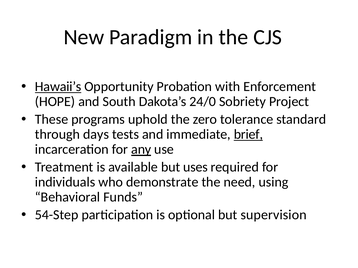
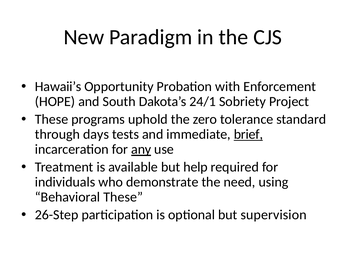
Hawaii’s underline: present -> none (58, 87)
24/0: 24/0 -> 24/1 (203, 102)
uses: uses -> help (196, 167)
Behavioral Funds: Funds -> These (123, 197)
54-Step: 54-Step -> 26-Step (57, 215)
